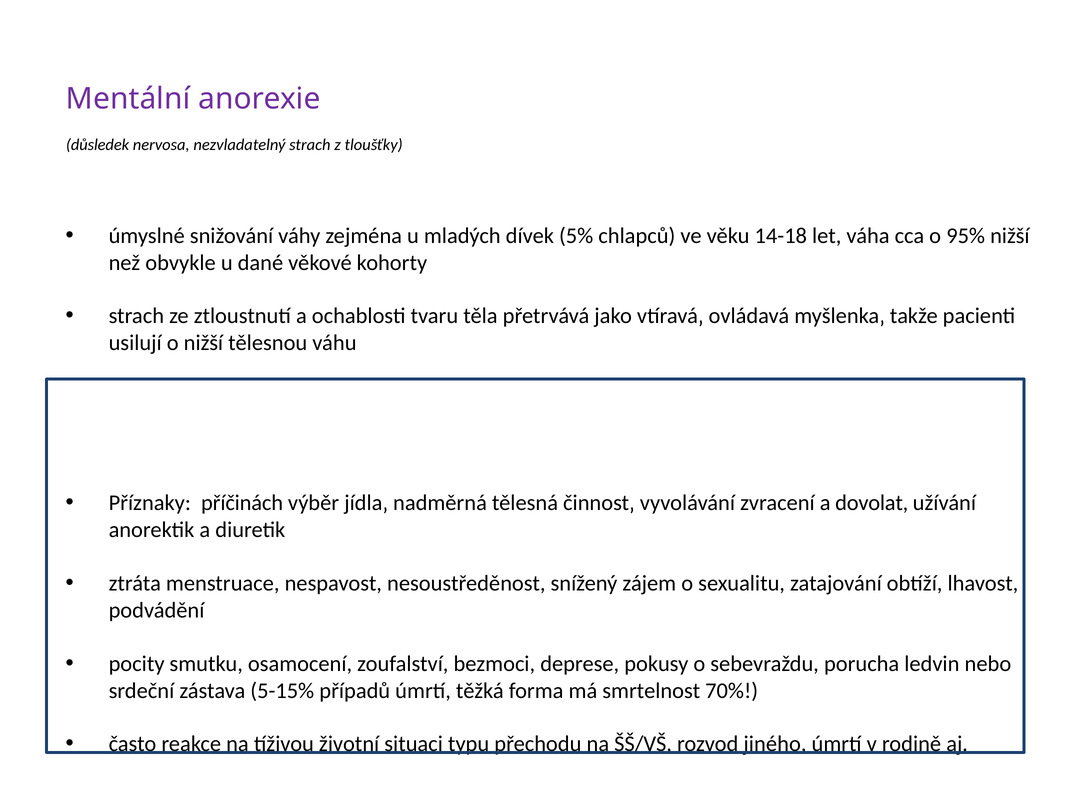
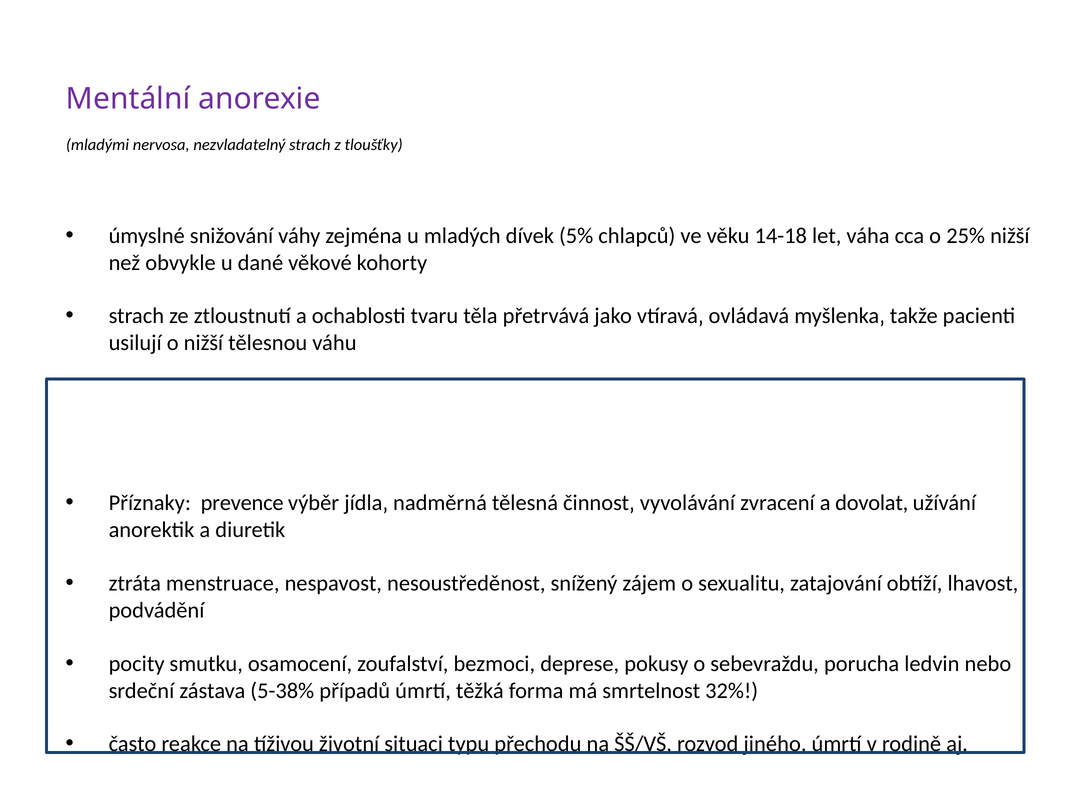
důsledek: důsledek -> mladými (98, 145)
95%: 95% -> 25% (966, 236)
příčinách: příčinách -> prevence (242, 503)
5-15%: 5-15% -> 5-38% (282, 691)
70%: 70% -> 32% (732, 691)
